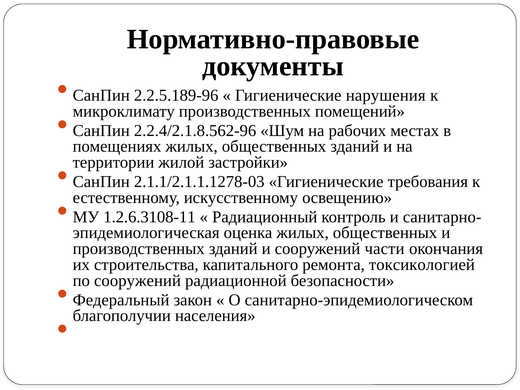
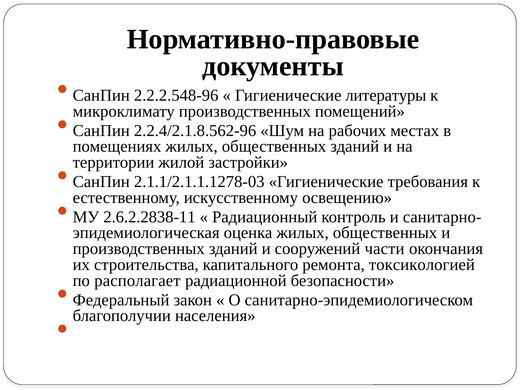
2.2.5.189-96: 2.2.5.189-96 -> 2.2.2.548-96 (176, 95)
нарушения: нарушения -> литературы (386, 95)
1.2.6.3108-11: 1.2.6.3108-11 -> 2.6.2.2838-11 (149, 217)
по сооружений: сооружений -> располагает (137, 281)
